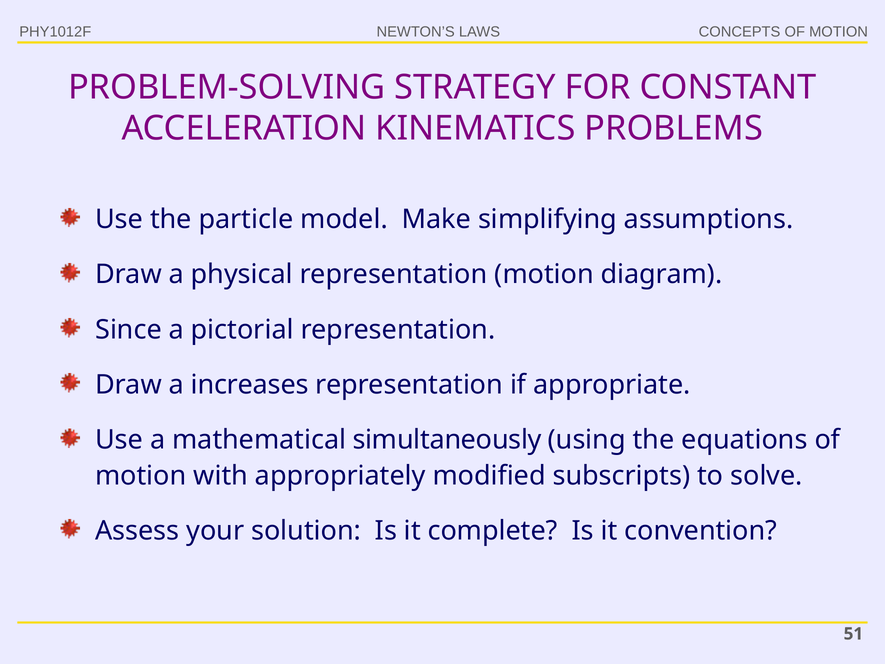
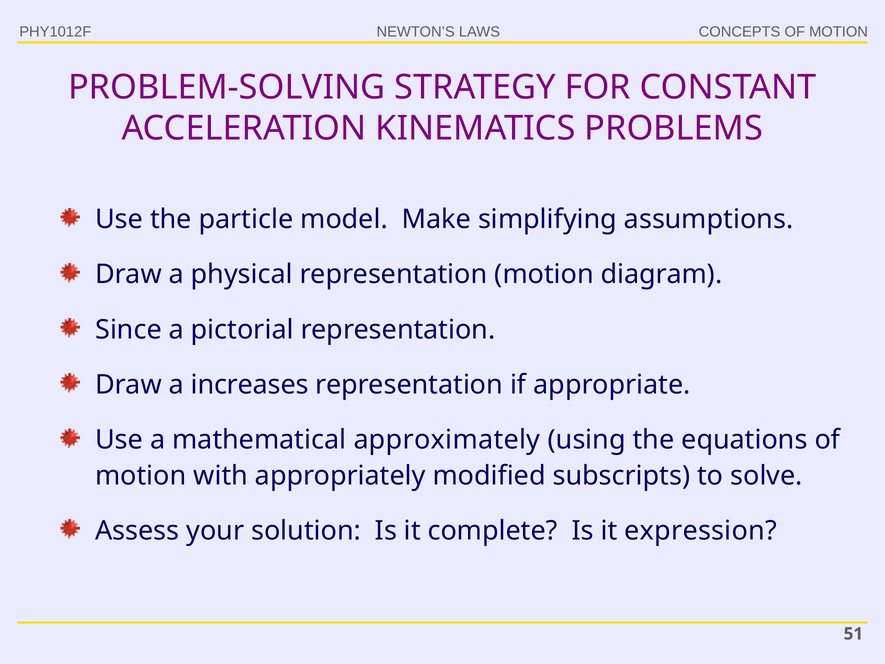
simultaneously: simultaneously -> approximately (447, 440)
convention: convention -> expression (701, 531)
